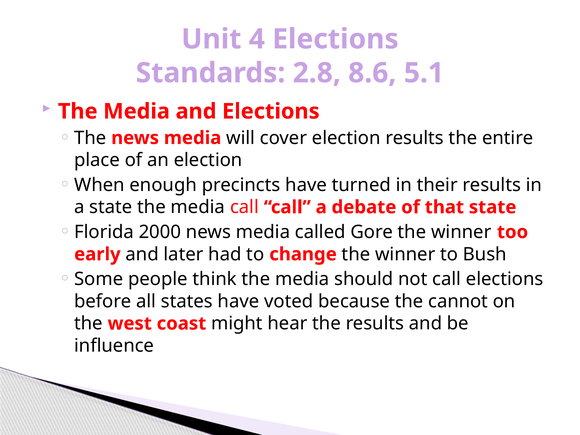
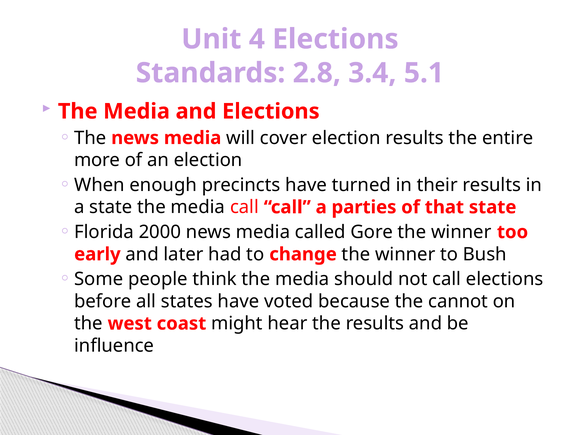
8.6: 8.6 -> 3.4 (372, 73)
place: place -> more (97, 160)
debate: debate -> parties (364, 207)
